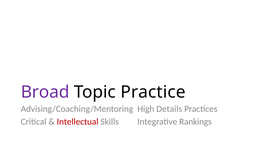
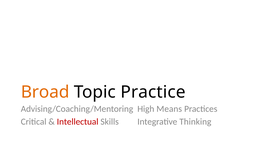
Broad colour: purple -> orange (45, 92)
Details: Details -> Means (169, 109)
Rankings: Rankings -> Thinking (195, 122)
